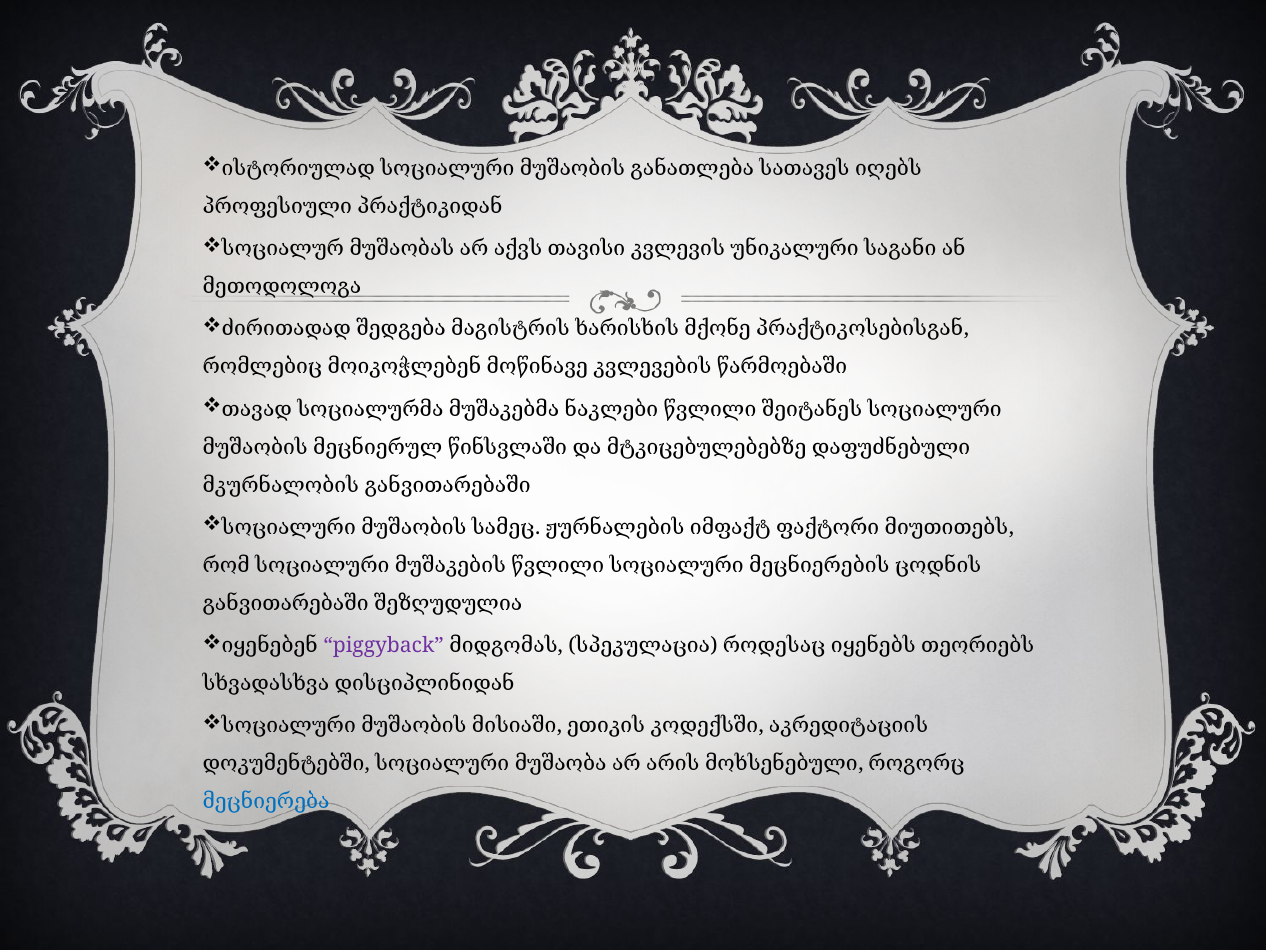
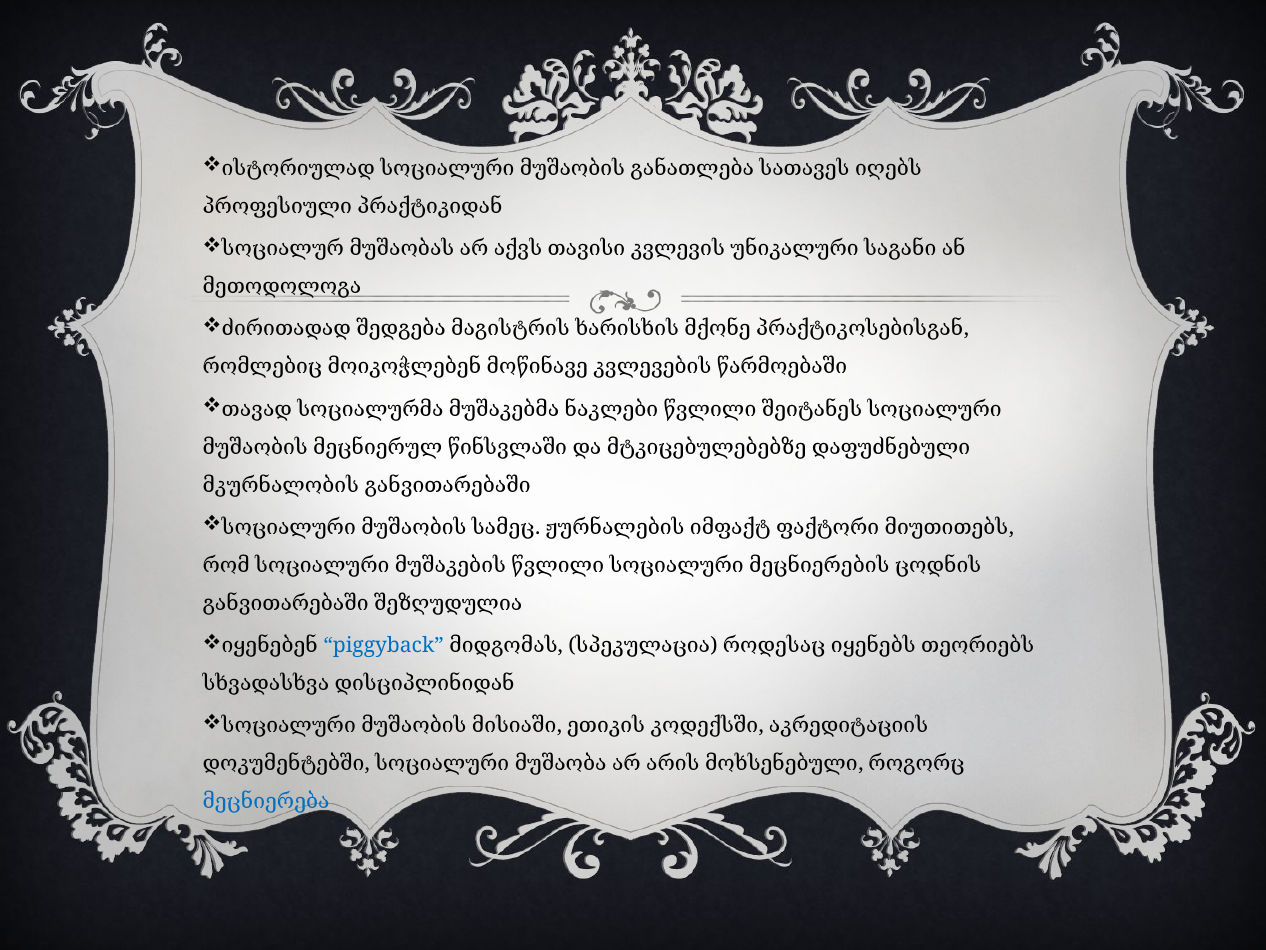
piggyback colour: purple -> blue (384, 645)
